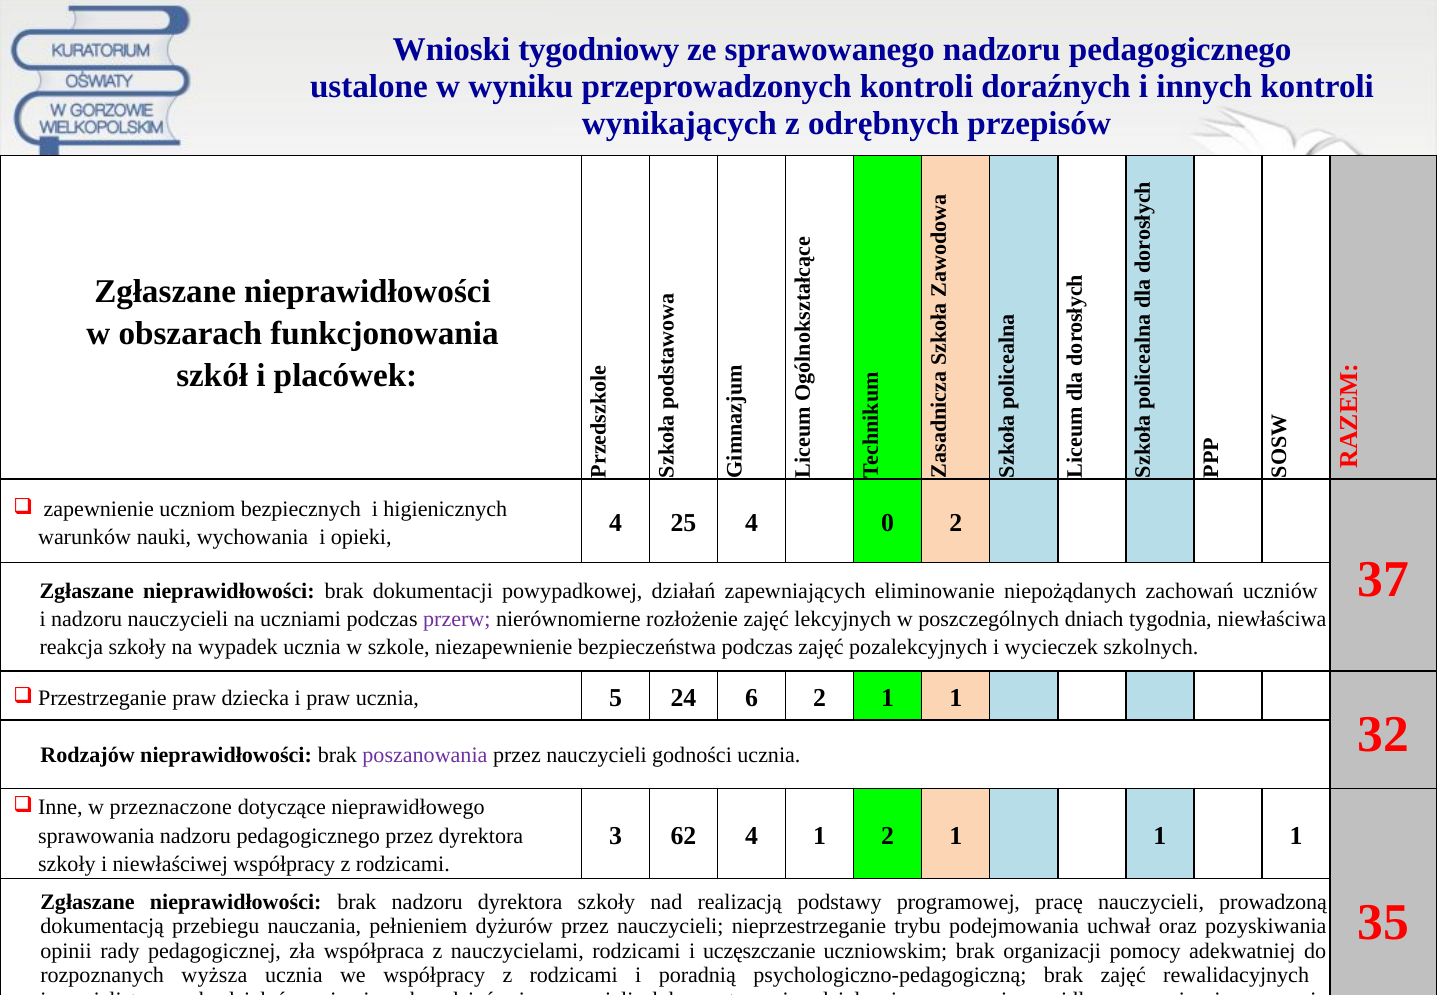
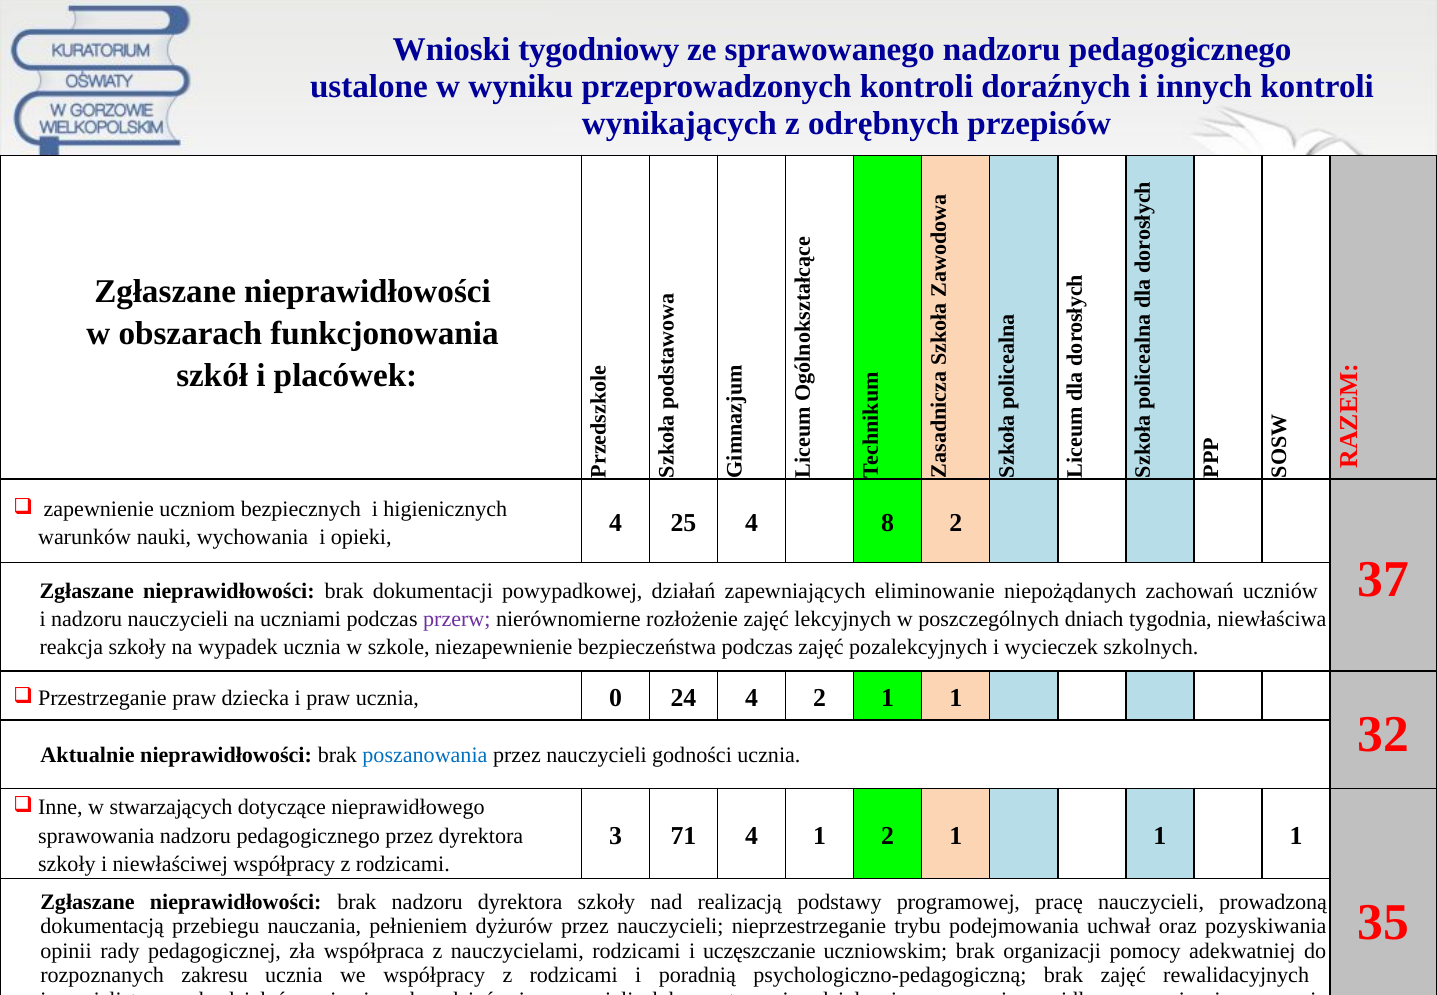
0: 0 -> 8 (888, 523)
5: 5 -> 0 (616, 698)
24 6: 6 -> 4 (752, 698)
Rodzajów: Rodzajów -> Aktualnie (88, 755)
poszanowania colour: purple -> blue (425, 755)
przeznaczone: przeznaczone -> stwarzających (171, 808)
62: 62 -> 71 (683, 836)
wyższa: wyższa -> zakresu (215, 975)
